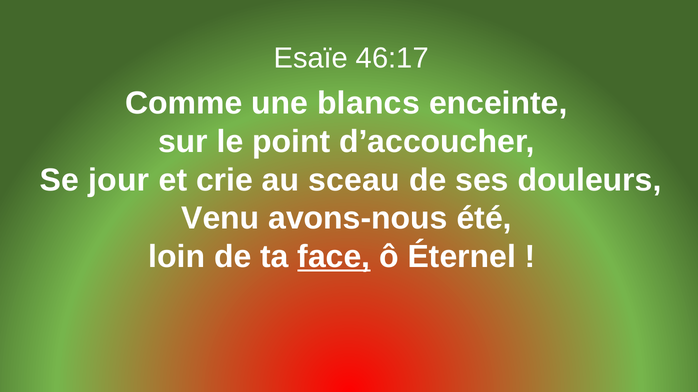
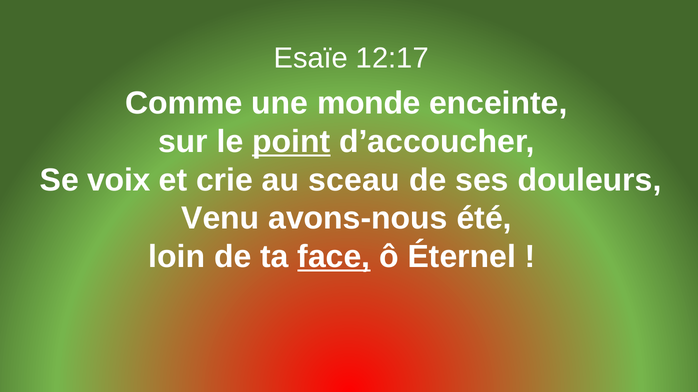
46:17: 46:17 -> 12:17 (392, 58)
blancs: blancs -> monde (369, 104)
point underline: none -> present (291, 142)
jour: jour -> voix (119, 180)
